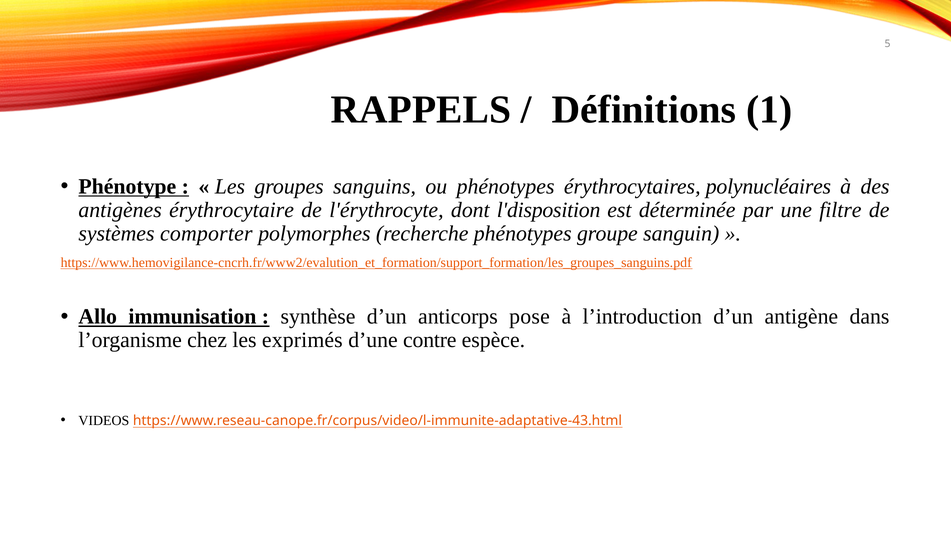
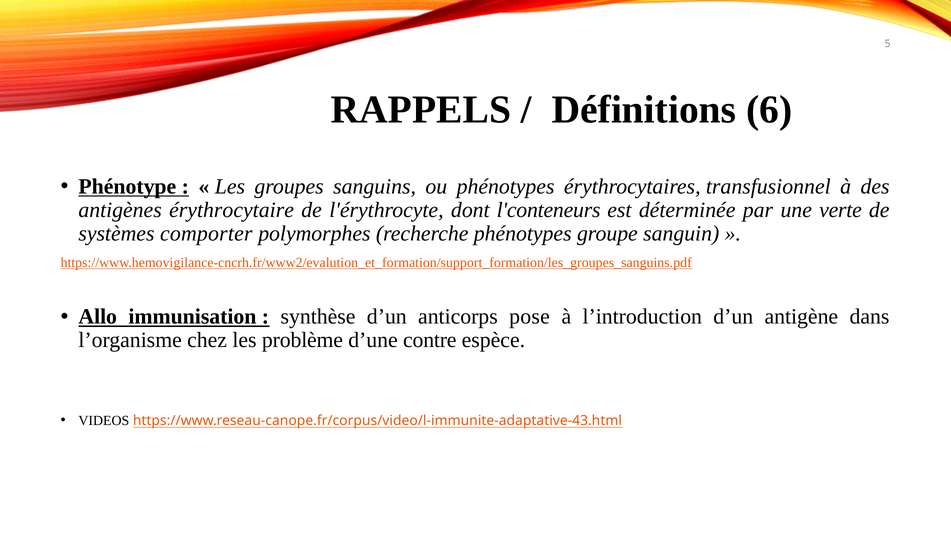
1: 1 -> 6 (769, 110)
polynucléaires: polynucléaires -> transfusionnel (768, 186)
l'disposition: l'disposition -> l'conteneurs (549, 210)
filtre: filtre -> verte (841, 210)
exprimés: exprimés -> problème (303, 340)
